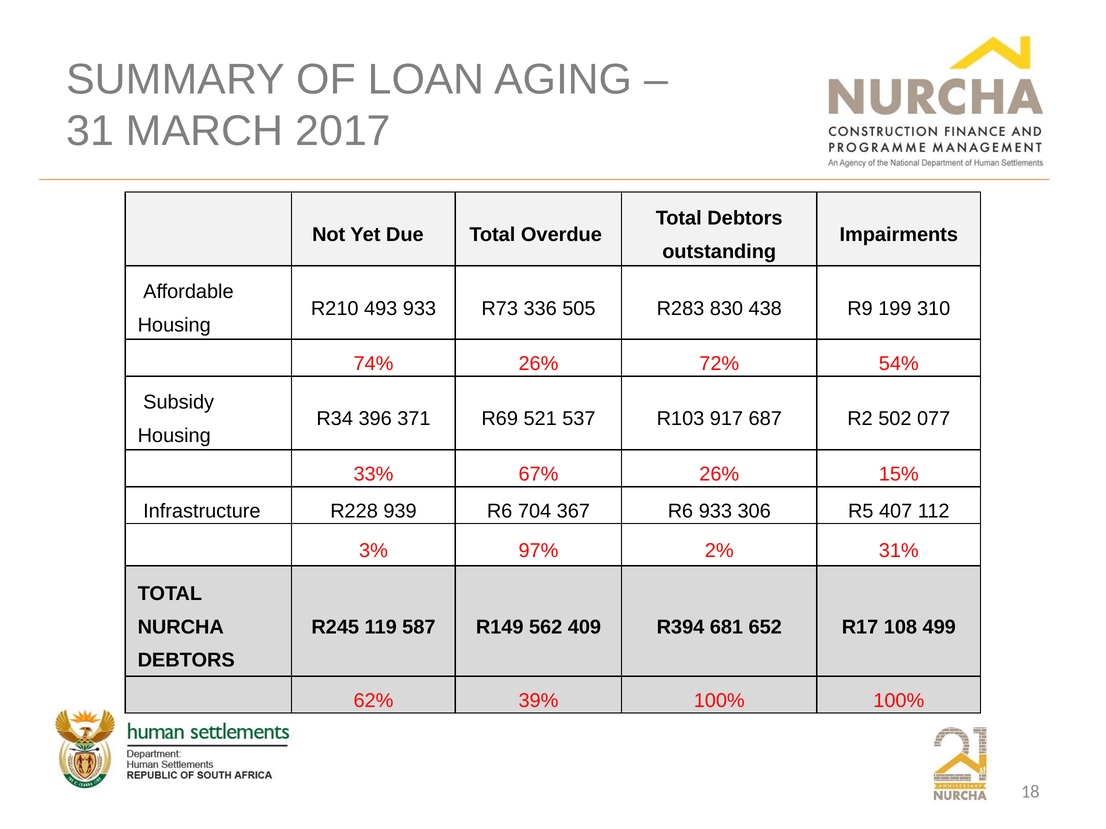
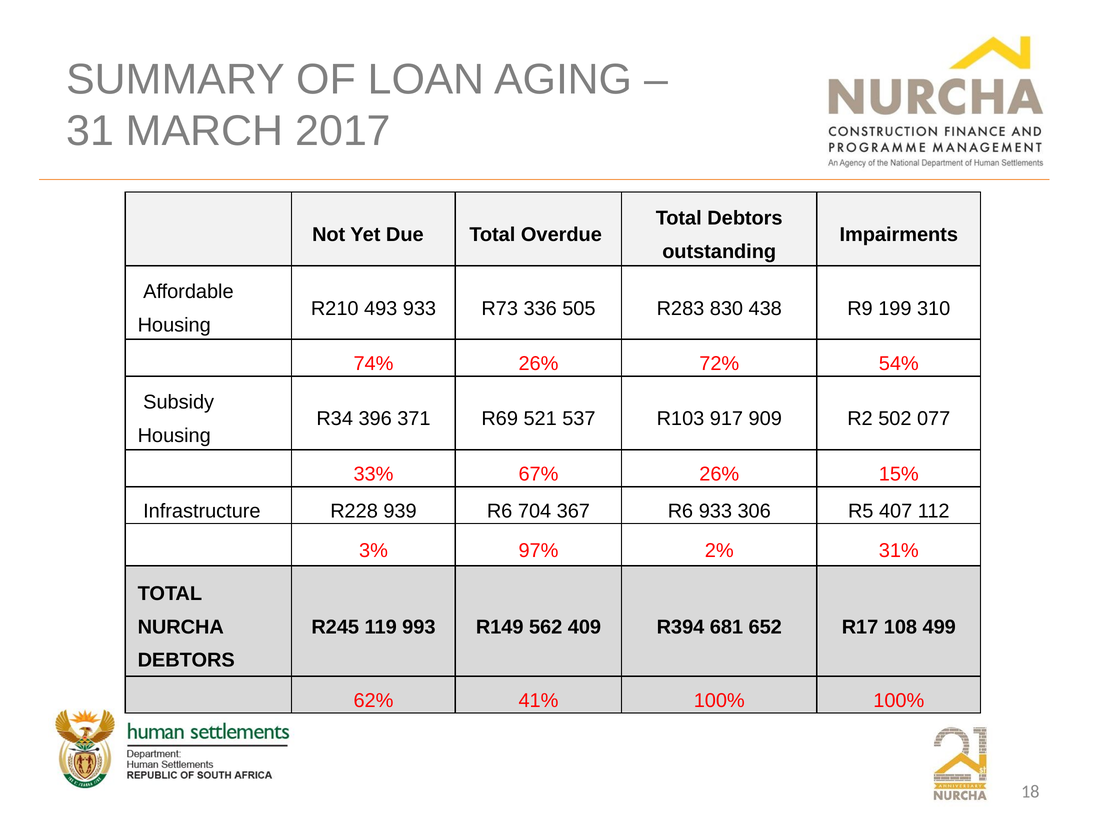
687: 687 -> 909 (765, 419)
587: 587 -> 993 (419, 627)
39%: 39% -> 41% (538, 701)
